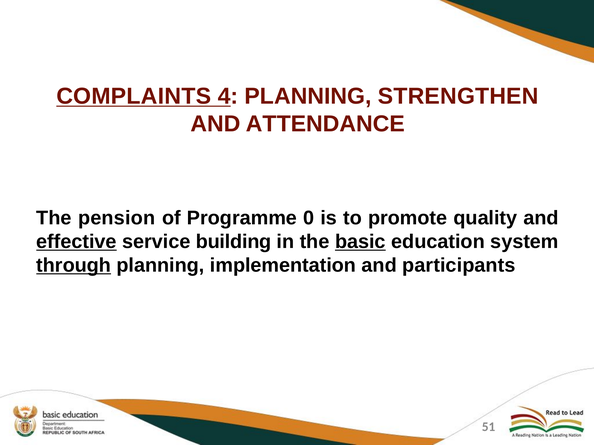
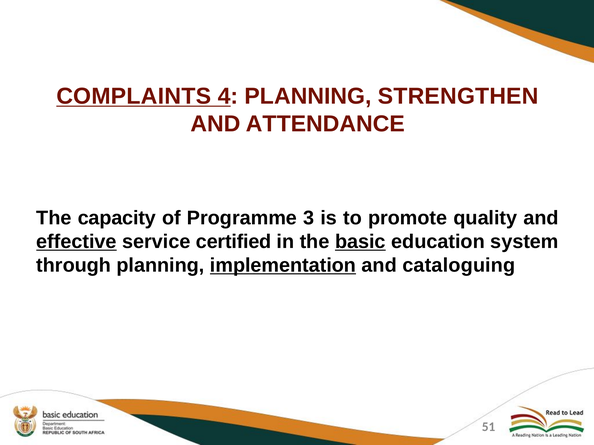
pension: pension -> capacity (117, 218)
0: 0 -> 3 (309, 218)
building: building -> certified (234, 242)
through underline: present -> none (74, 266)
implementation underline: none -> present (283, 266)
participants: participants -> cataloguing (459, 266)
